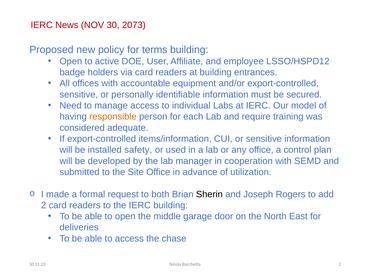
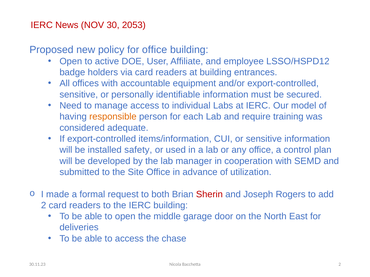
2073: 2073 -> 2053 (134, 25)
for terms: terms -> office (155, 50)
Sherin colour: black -> red (209, 195)
